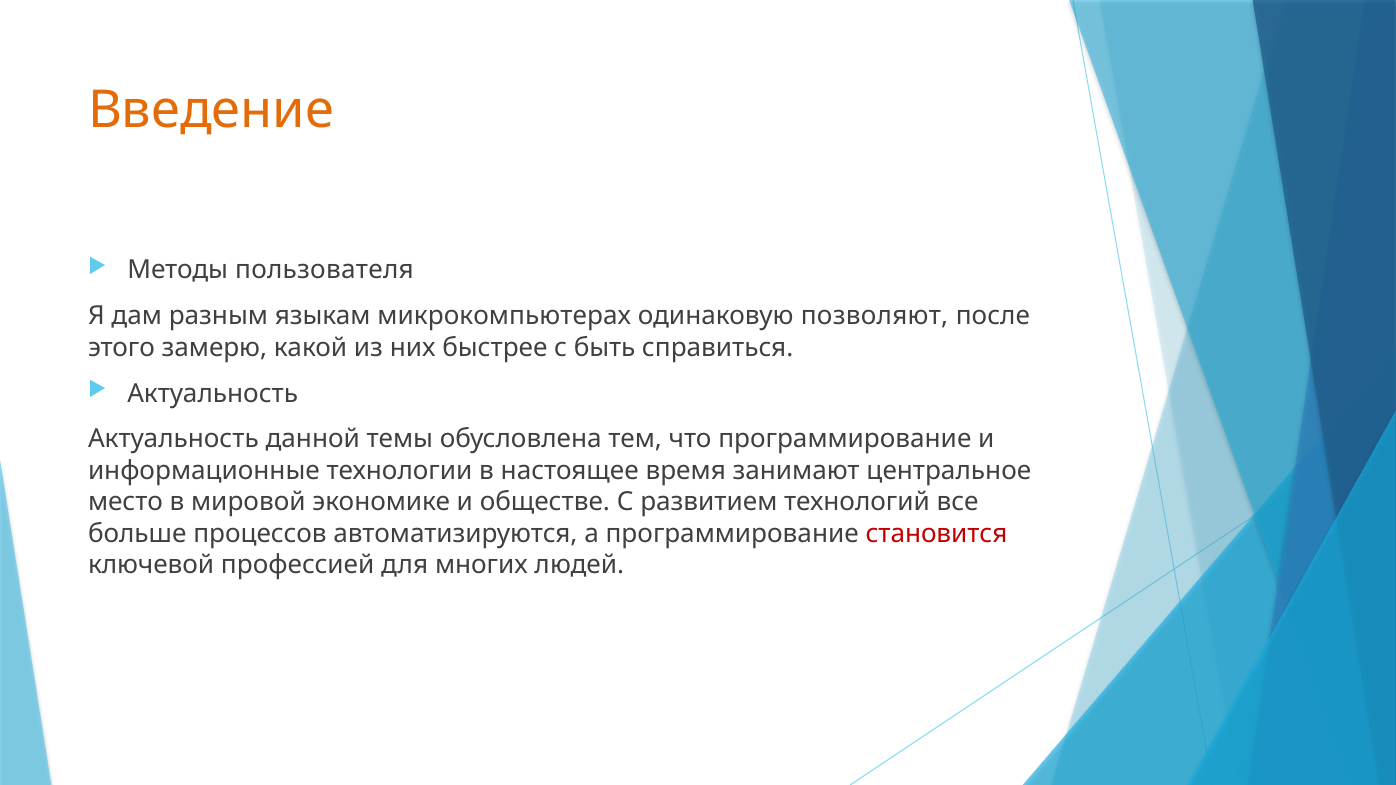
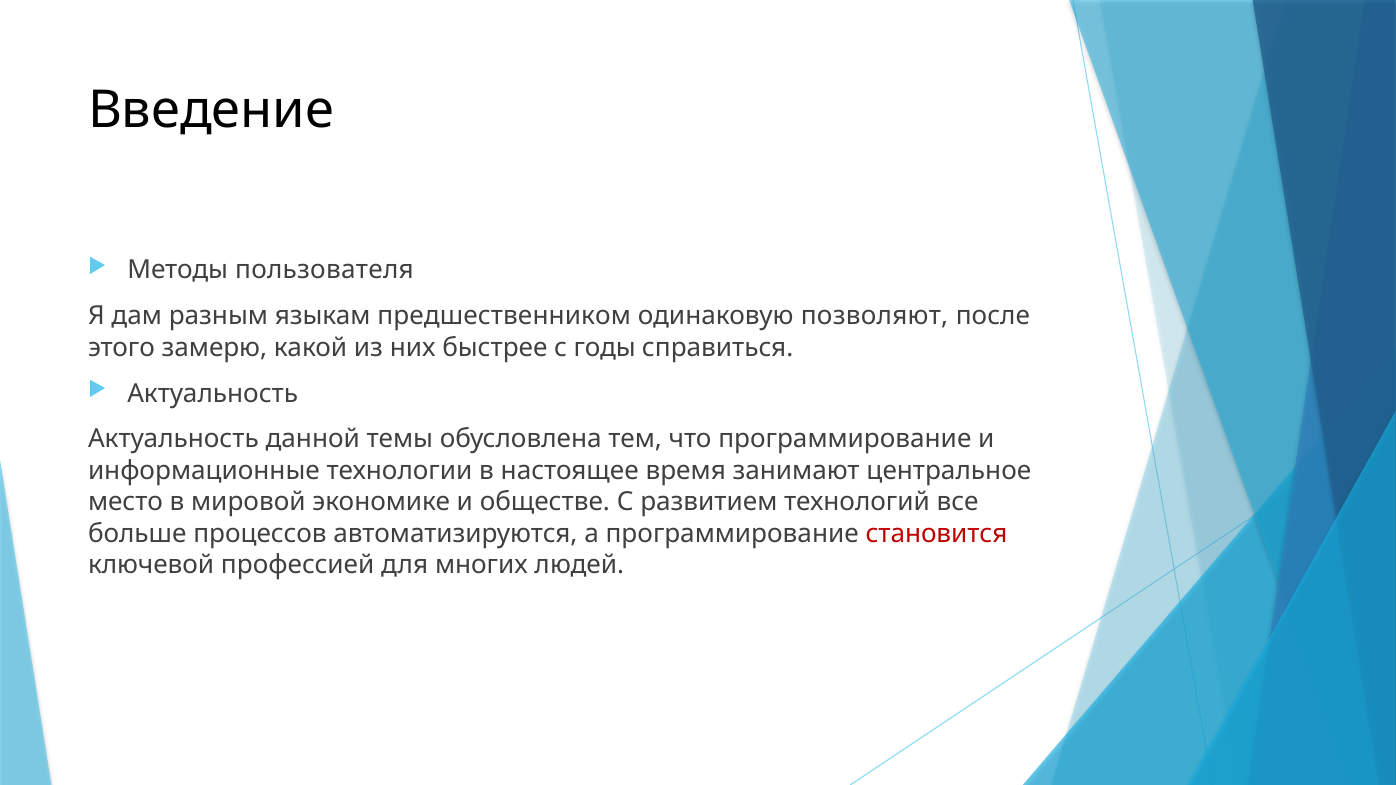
Введение colour: orange -> black (211, 110)
микрокомпьютерах: микрокомпьютерах -> предшественником (504, 316)
быть: быть -> годы (605, 348)
